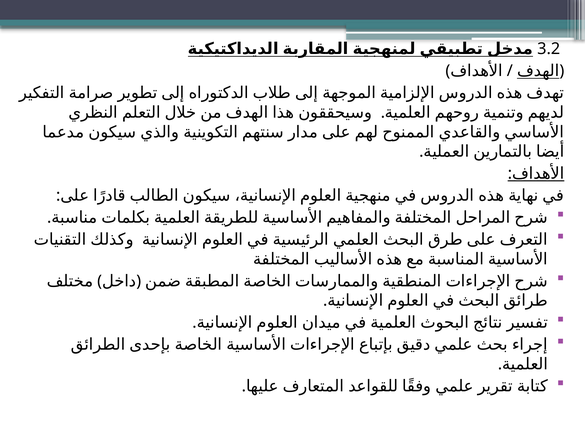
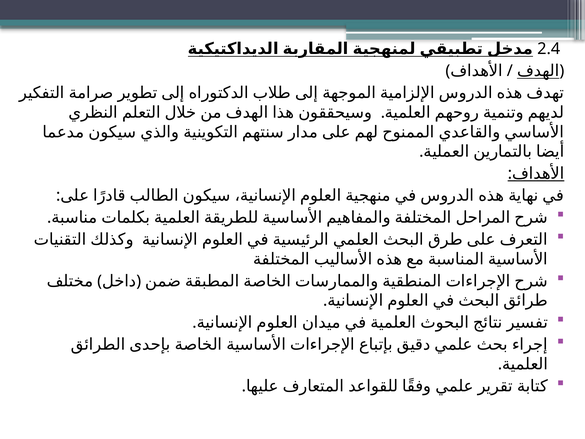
3.2: 3.2 -> 2.4 (549, 49)
